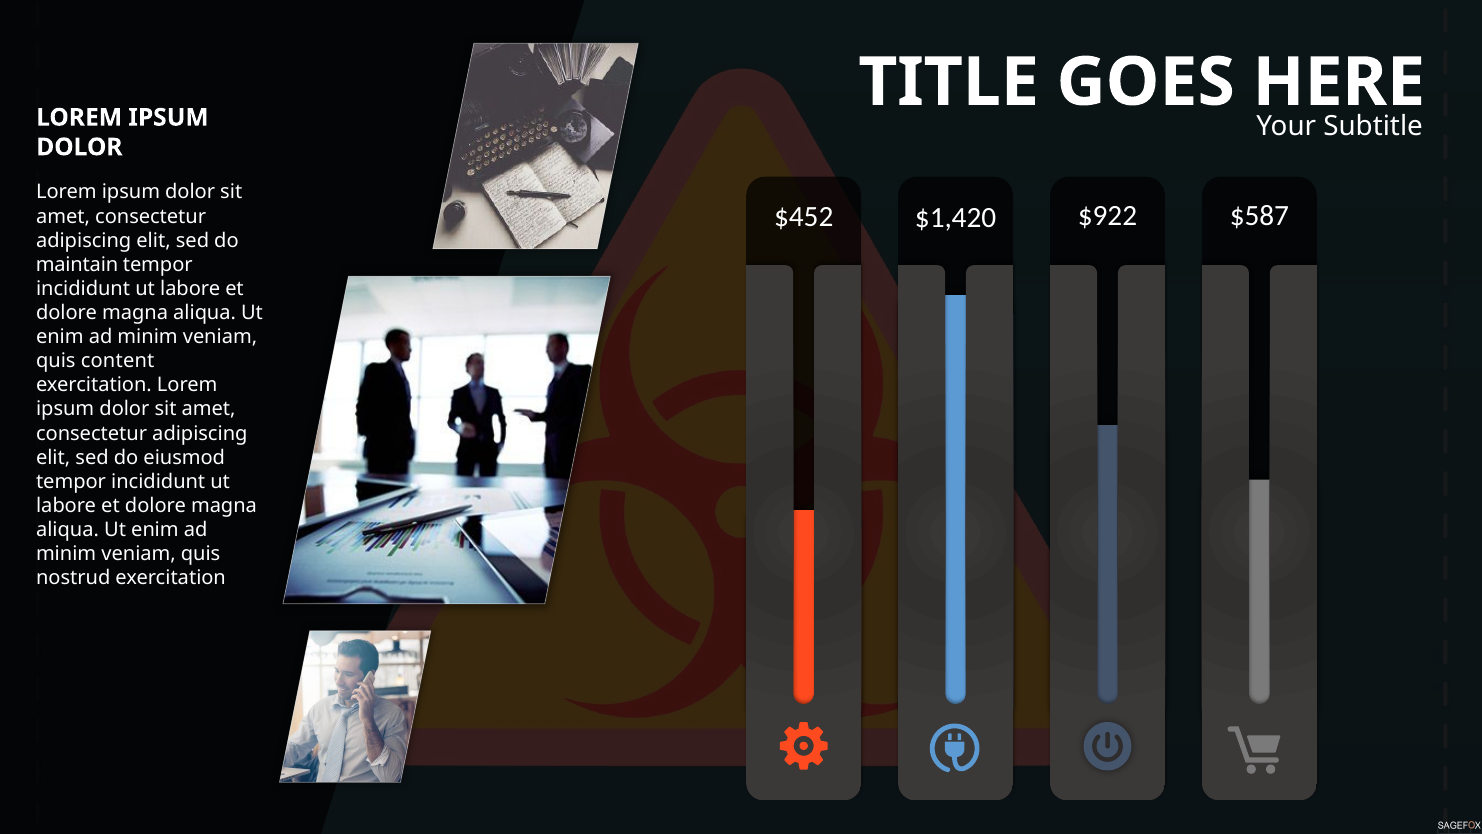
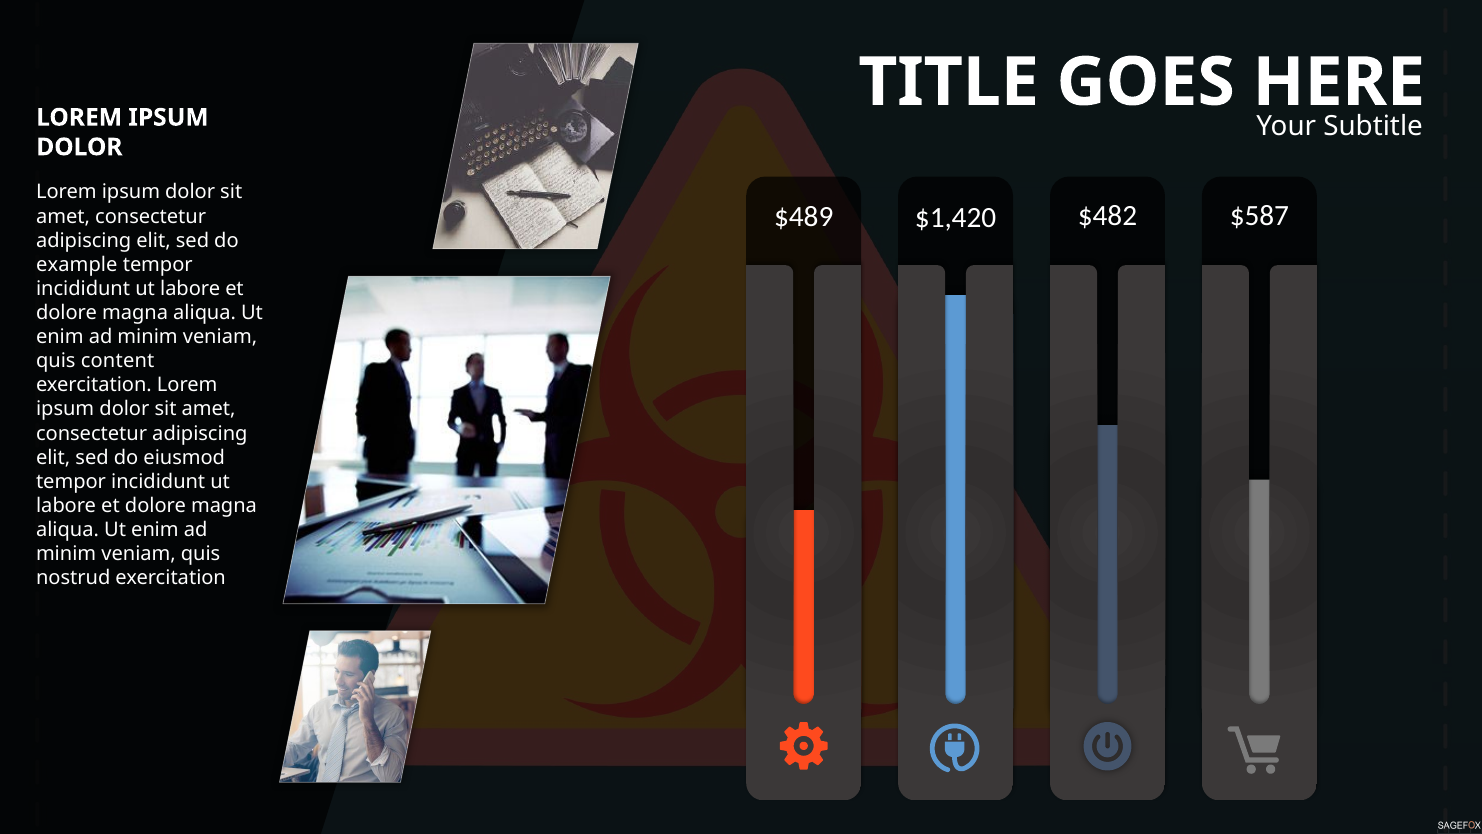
$452: $452 -> $489 (804, 216)
$922: $922 -> $482 (1107, 216)
maintain: maintain -> example (77, 265)
